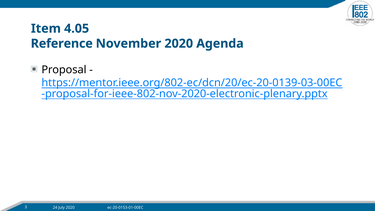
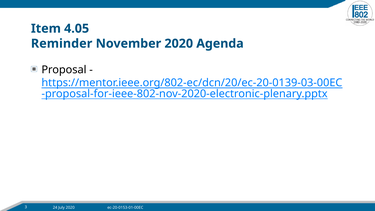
Reference: Reference -> Reminder (62, 44)
